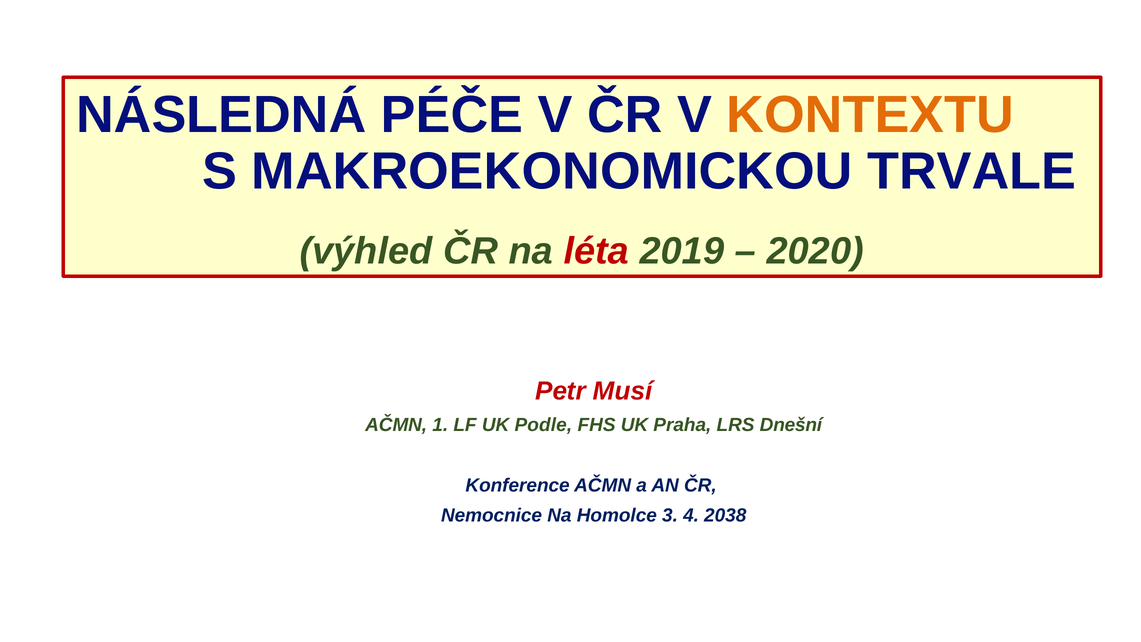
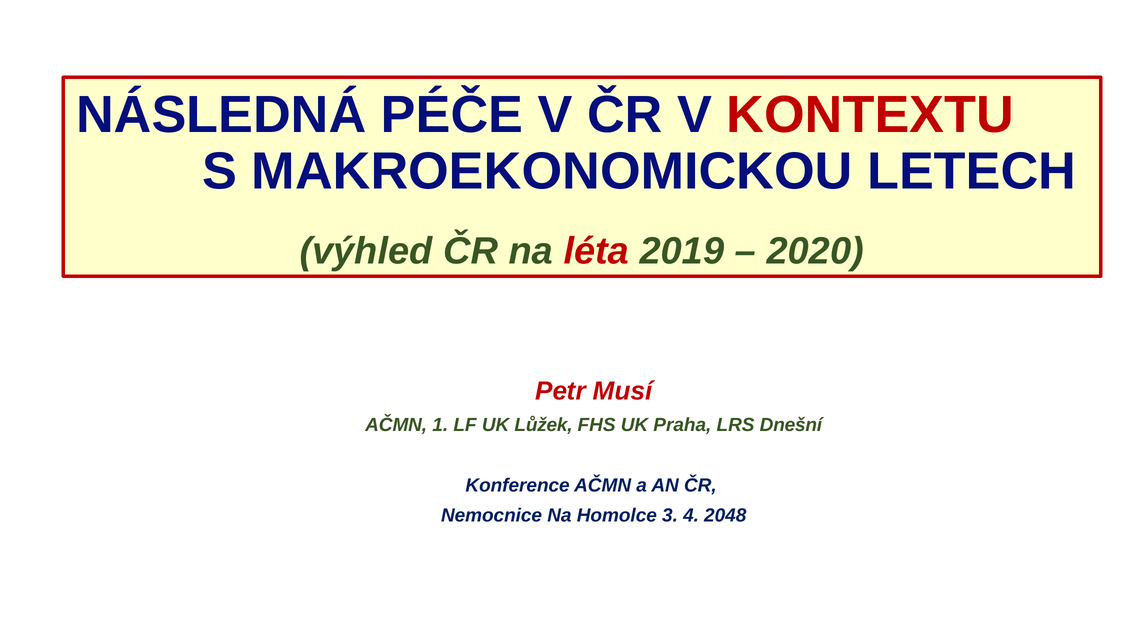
KONTEXTU colour: orange -> red (870, 115)
TRVALE: TRVALE -> LETECH (972, 171)
Podle: Podle -> Lůžek (544, 425)
2038: 2038 -> 2048 (725, 515)
